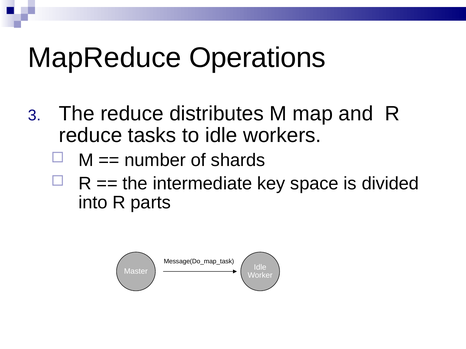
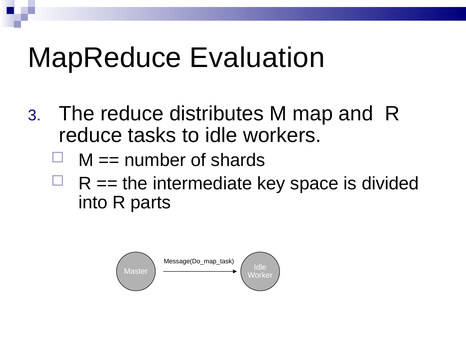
Operations: Operations -> Evaluation (257, 58)
